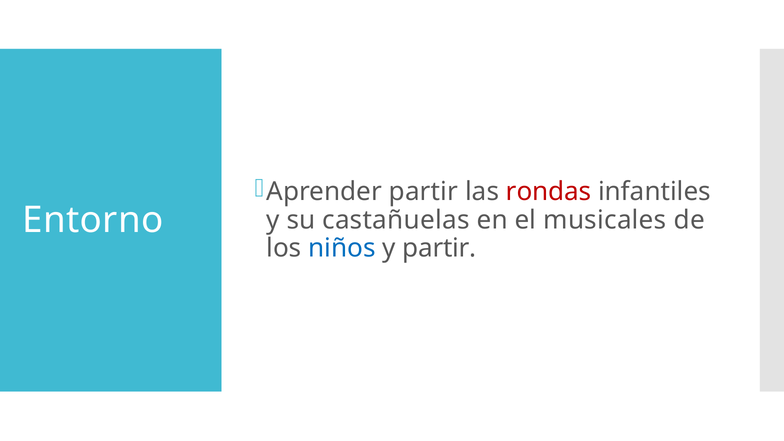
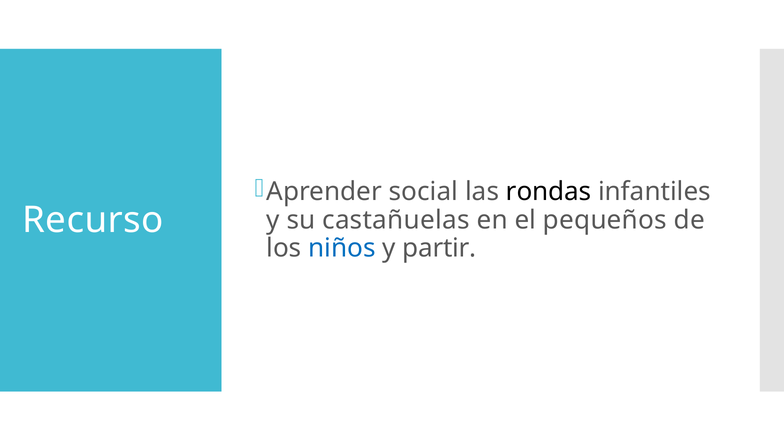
Aprender partir: partir -> social (424, 192)
rondas colour: red -> black (549, 192)
Entorno: Entorno -> Recurso (93, 220)
musicales: musicales -> pequeños (605, 220)
